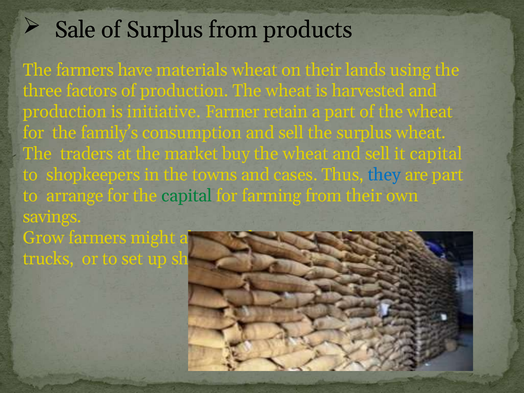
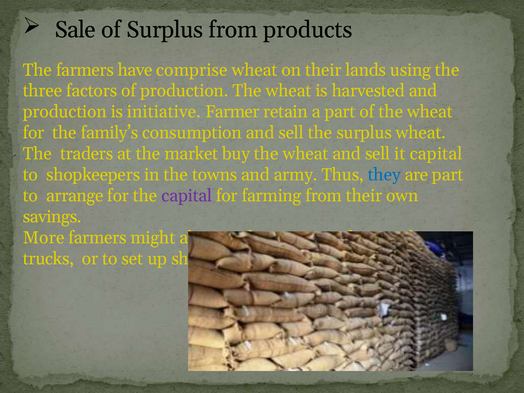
materials: materials -> comprise (192, 70)
cases: cases -> army (296, 175)
capital colour: green -> purple (187, 196)
Grow: Grow -> More (44, 238)
